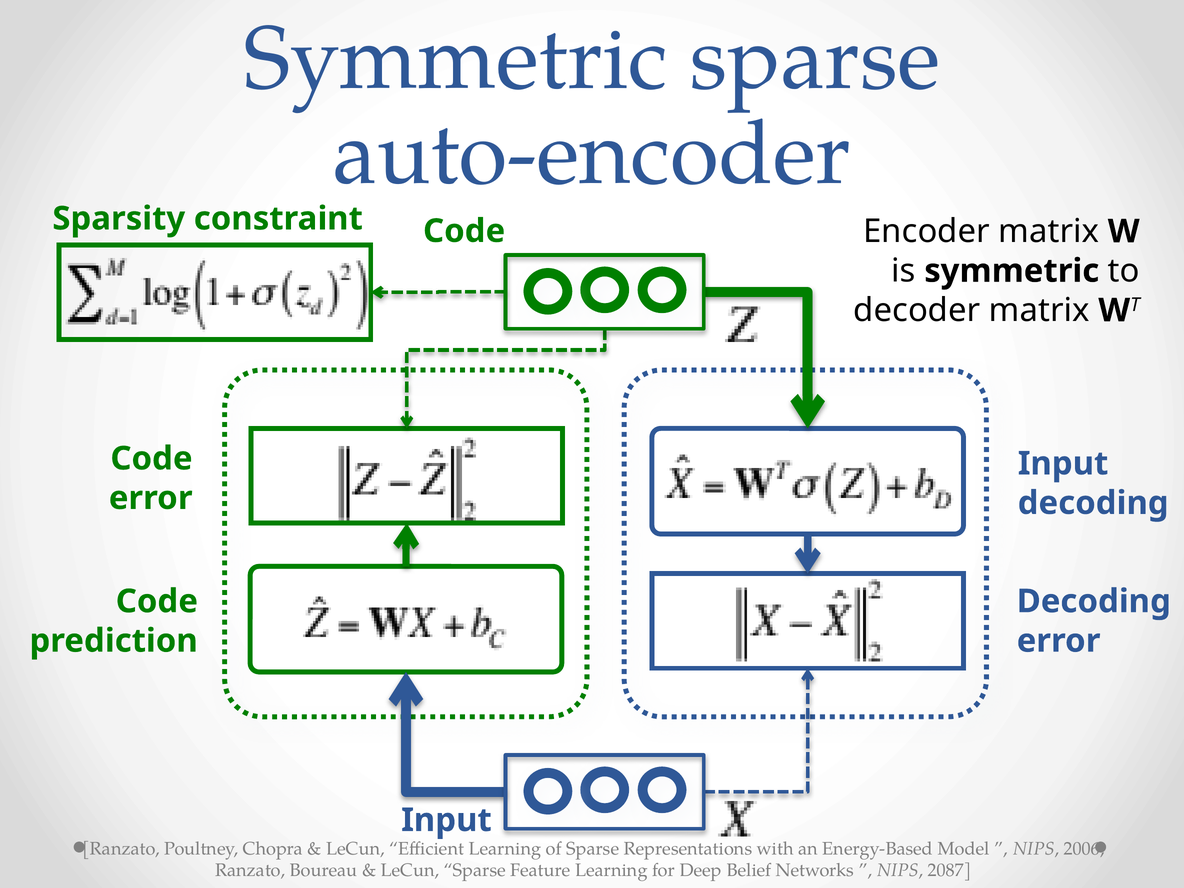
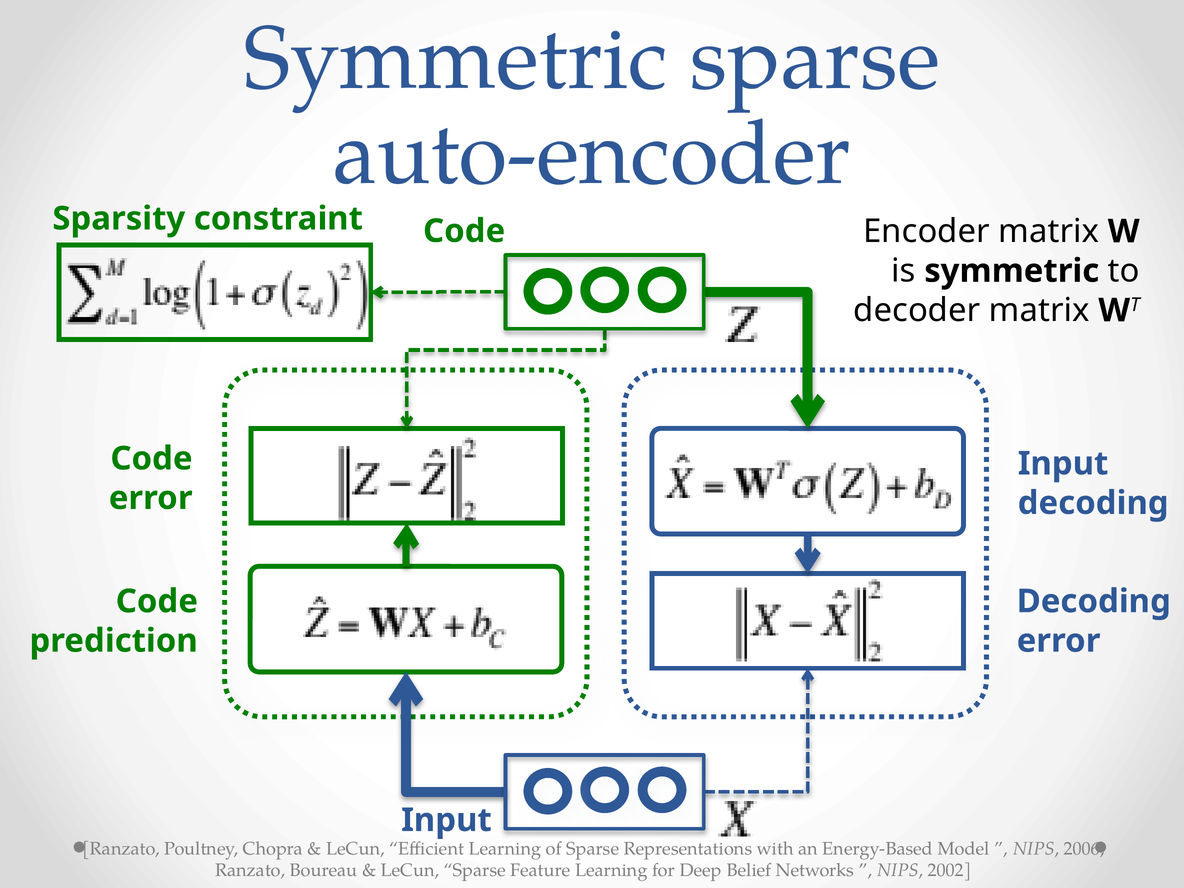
2087: 2087 -> 2002 (950, 870)
